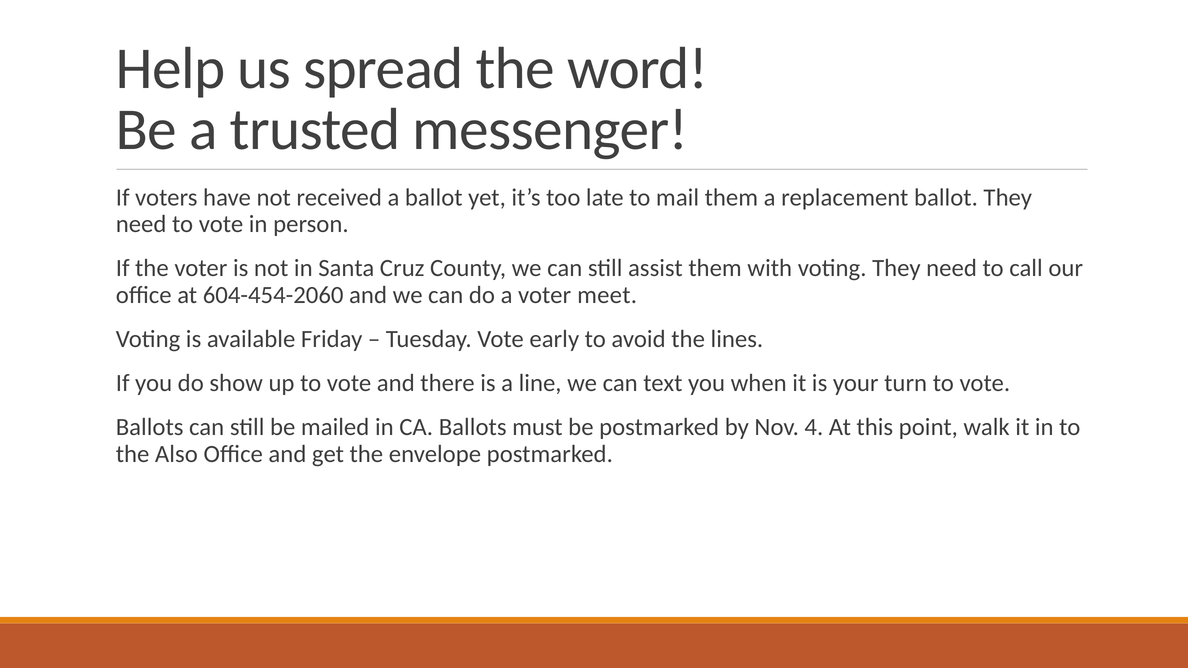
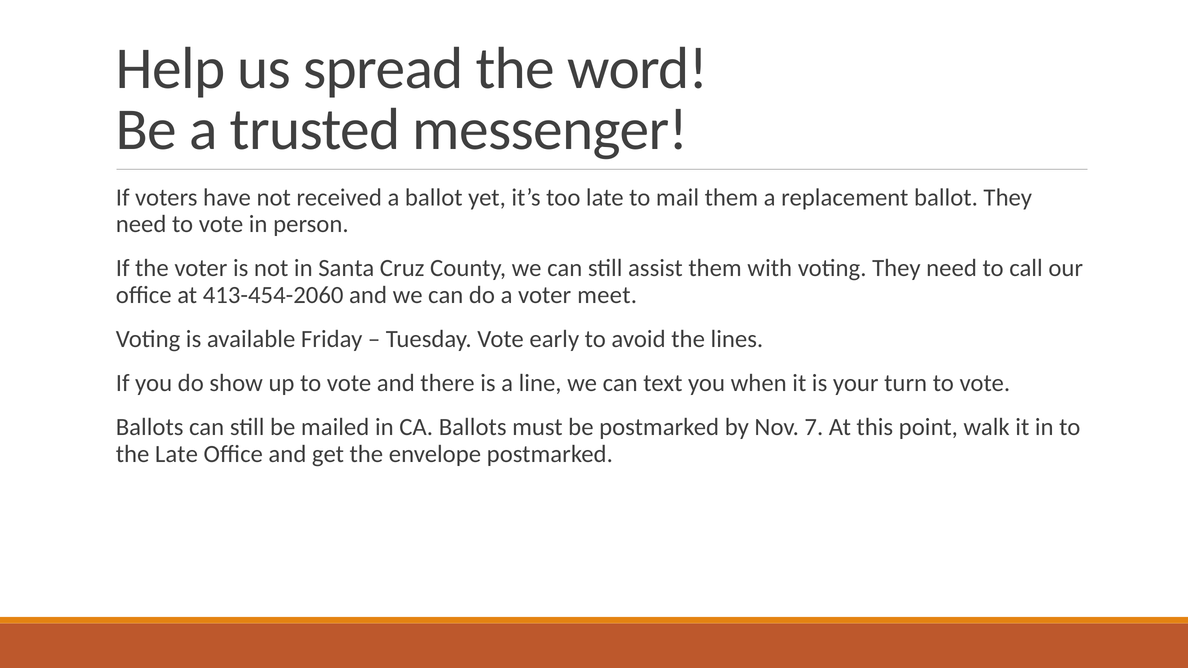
604-454-2060: 604-454-2060 -> 413-454-2060 (273, 295)
4: 4 -> 7 (814, 427)
the Also: Also -> Late (176, 454)
